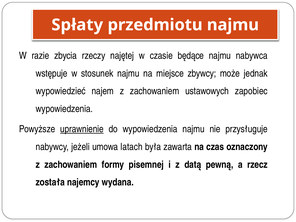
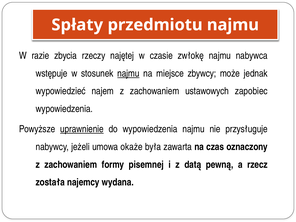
będące: będące -> zwłokę (191, 56)
najmu underline: none -> present (128, 73)
latach: latach -> okaże (132, 147)
